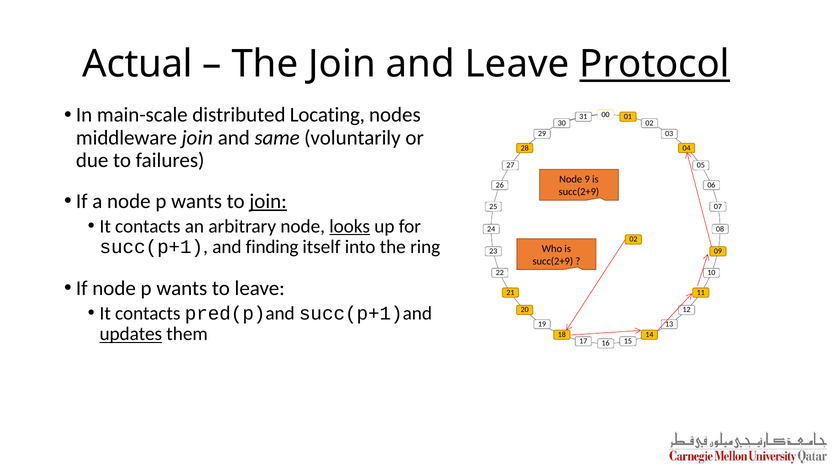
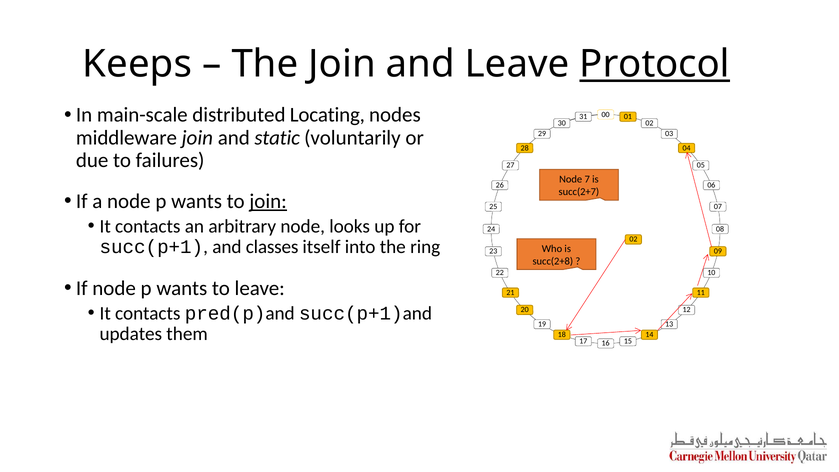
Actual: Actual -> Keeps (137, 64)
same: same -> static (277, 138)
9: 9 -> 7 (587, 179)
succ(2+9: succ(2+9 -> succ(2+7 (579, 192)
looks underline: present -> none (350, 226)
finding: finding -> classes (272, 247)
succ(2+9: succ(2+9 -> succ(2+8 (553, 261)
updates underline: present -> none (131, 334)
